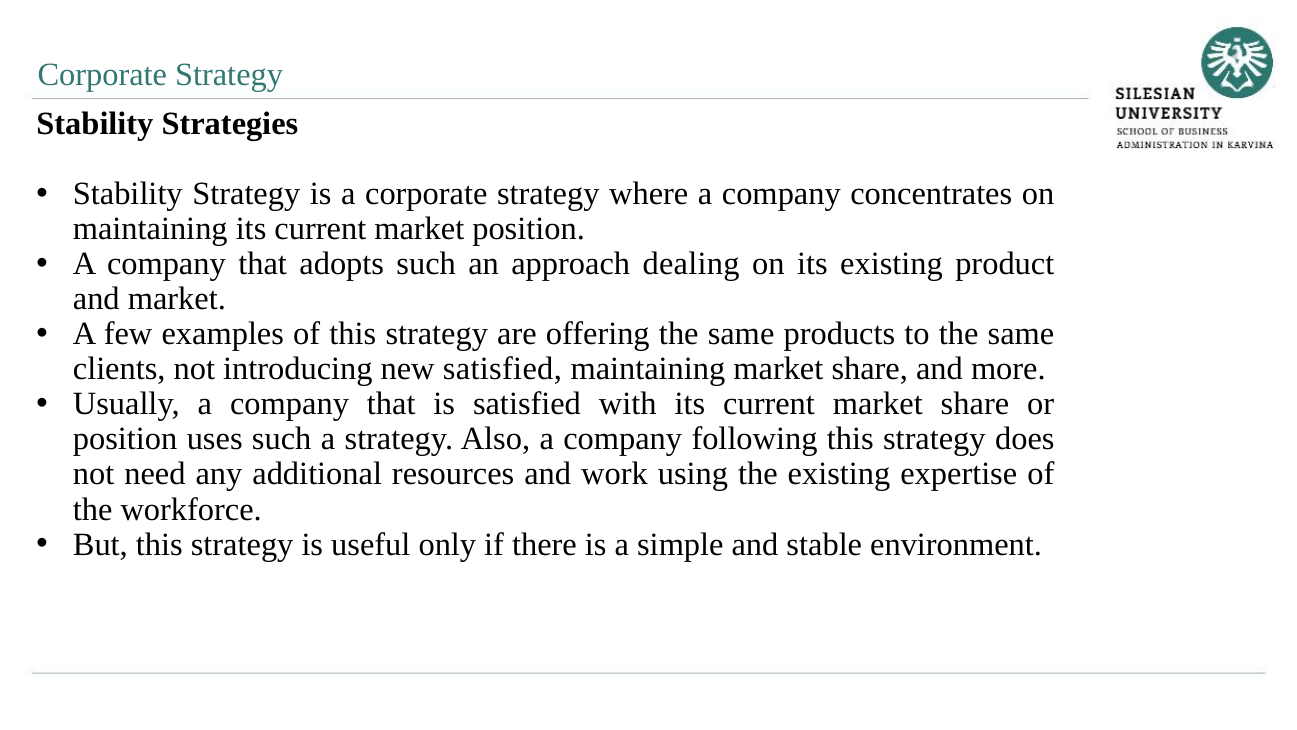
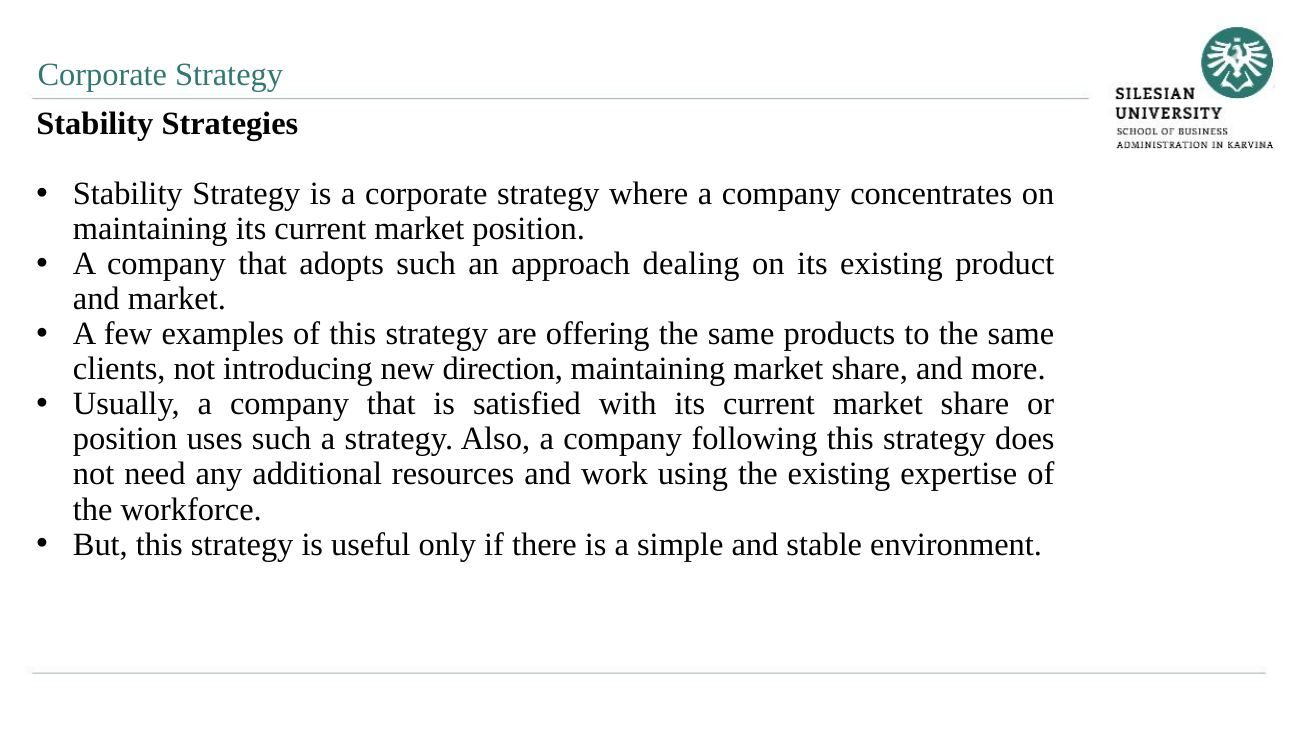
new satisfied: satisfied -> direction (503, 369)
